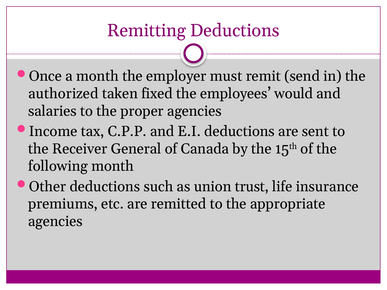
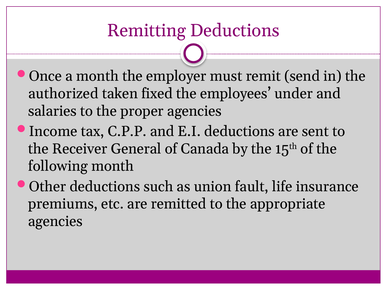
would: would -> under (294, 94)
trust: trust -> fault (252, 187)
